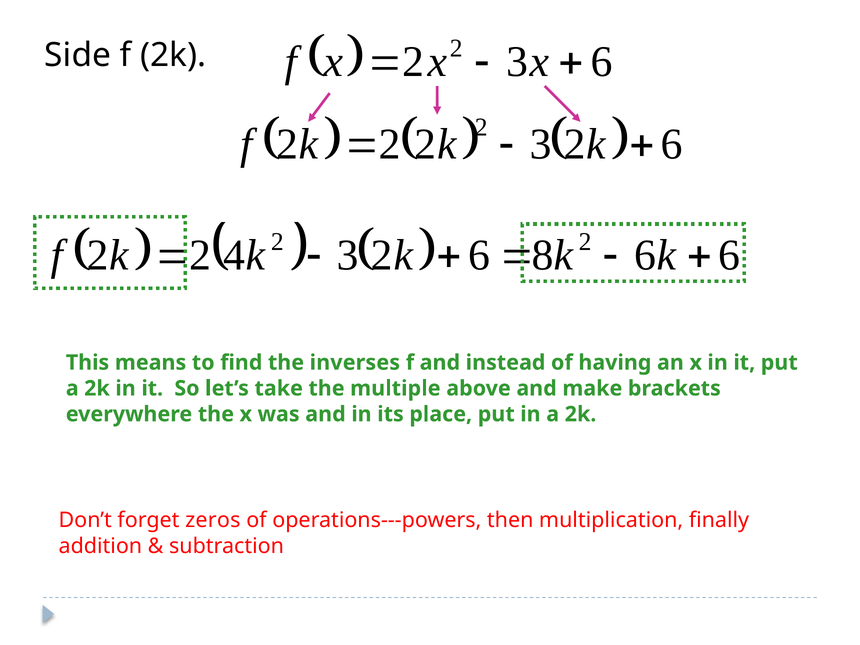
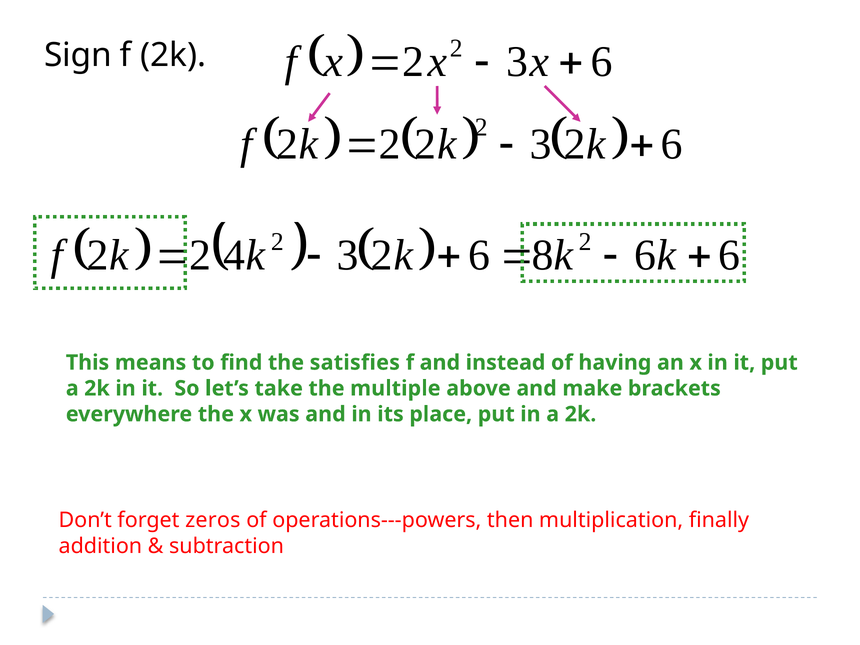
Side: Side -> Sign (78, 55)
inverses: inverses -> satisfies (355, 363)
